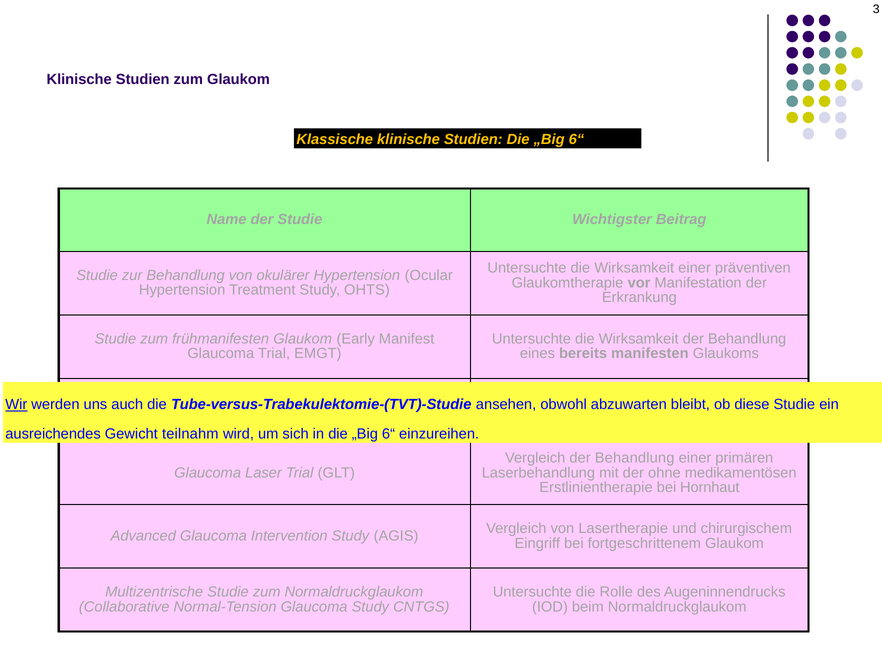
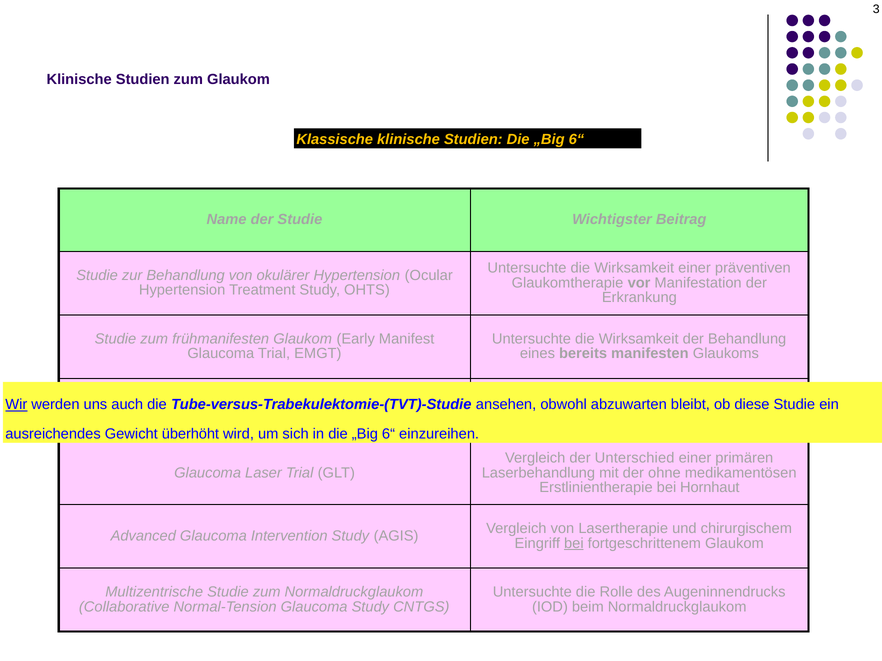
teilnahm: teilnahm -> überhöht (190, 434)
Vergleich der Behandlung: Behandlung -> Unterschied (635, 458)
bei underline: none -> present (574, 544)
